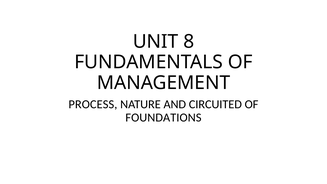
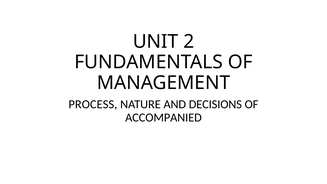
8: 8 -> 2 (189, 42)
CIRCUITED: CIRCUITED -> DECISIONS (215, 104)
FOUNDATIONS: FOUNDATIONS -> ACCOMPANIED (163, 118)
